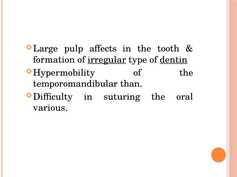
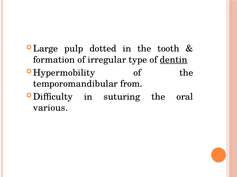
affects: affects -> dotted (103, 49)
irregular underline: present -> none (107, 60)
than: than -> from (131, 84)
